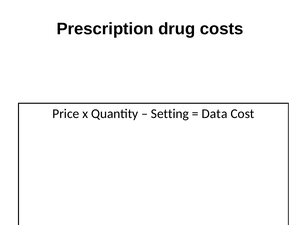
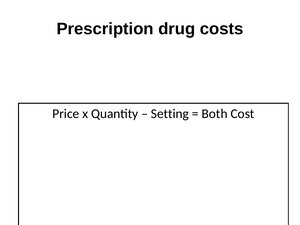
Data: Data -> Both (215, 114)
